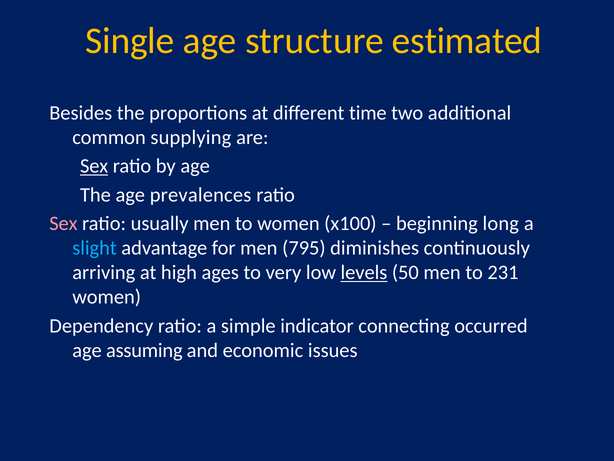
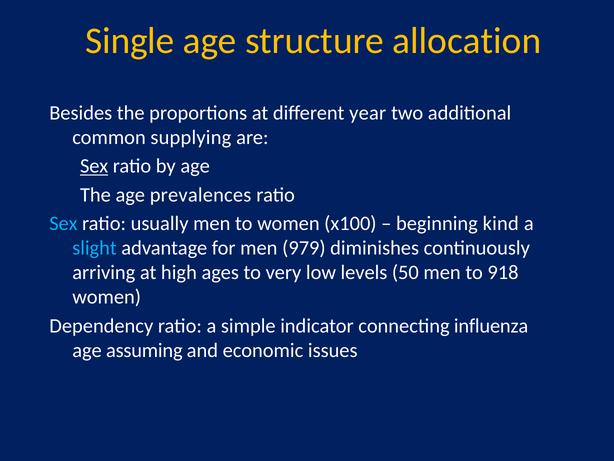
estimated: estimated -> allocation (467, 41)
time: time -> year (368, 113)
Sex colour: pink -> light blue (63, 223)
long: long -> kind (501, 223)
795: 795 -> 979 (304, 248)
levels underline: present -> none (364, 272)
231: 231 -> 918 (503, 272)
occurred: occurred -> influenza (491, 326)
